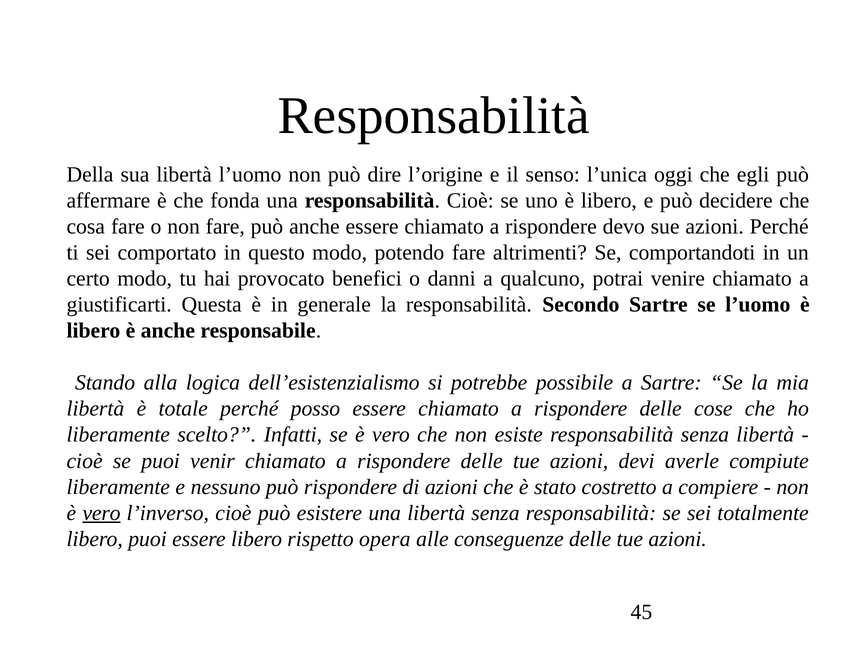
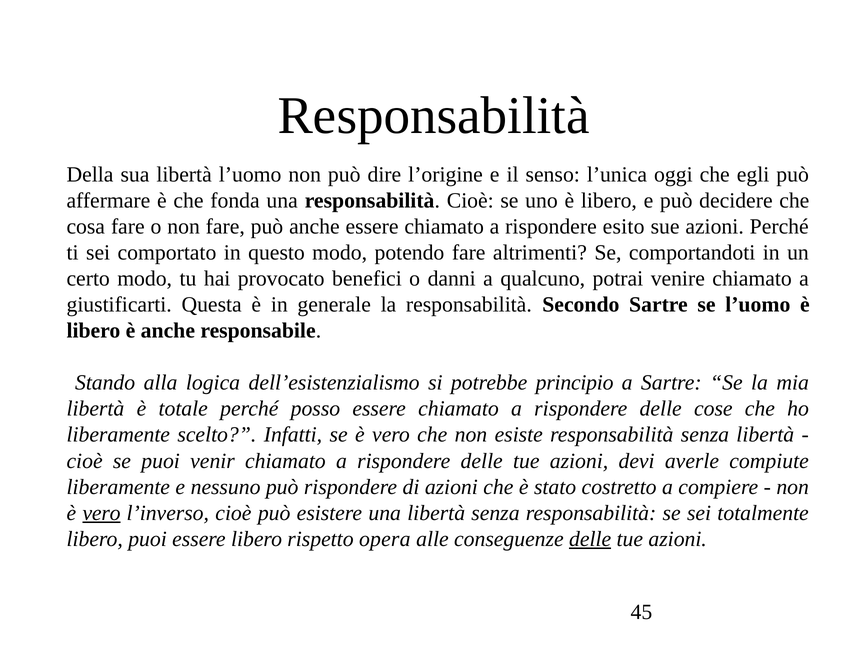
devo: devo -> esito (624, 227)
possibile: possibile -> principio (575, 383)
delle underline: none -> present (590, 539)
